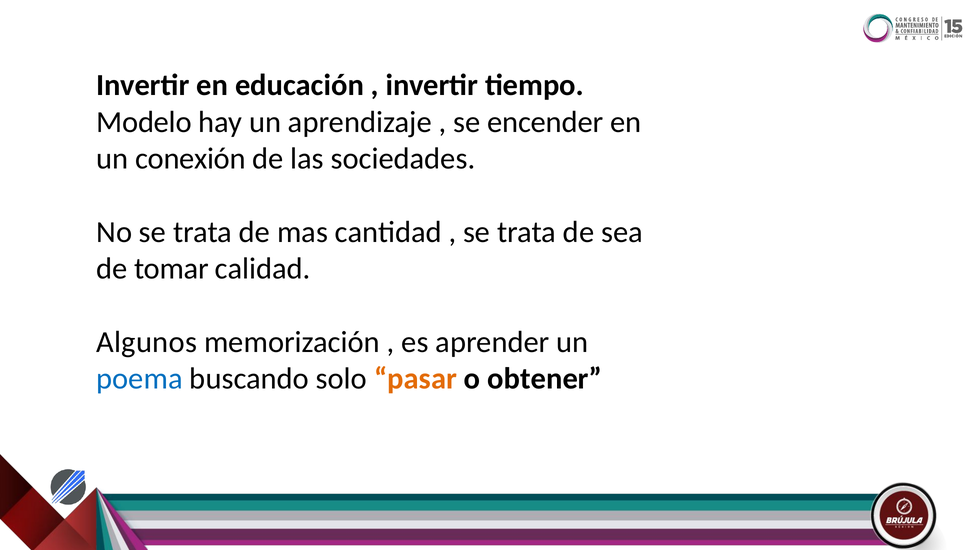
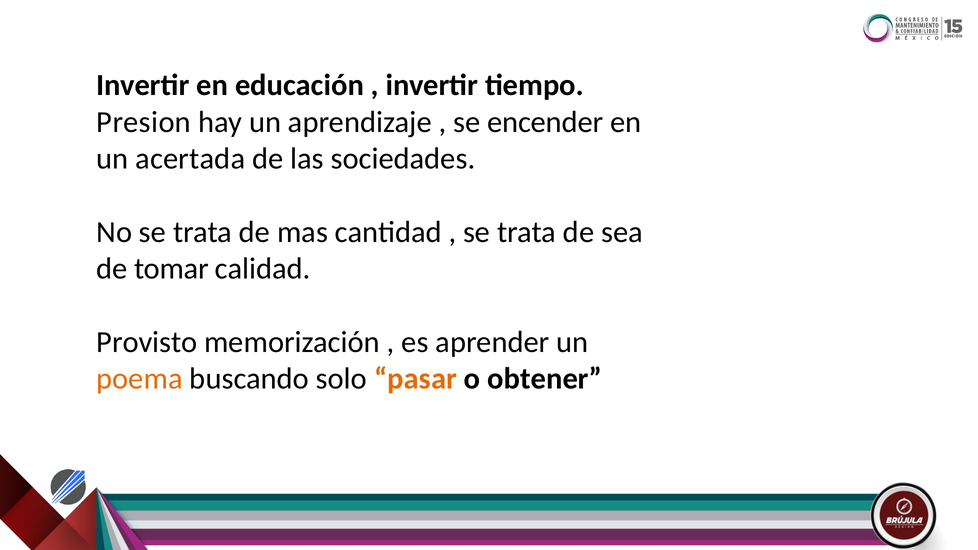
Modelo: Modelo -> Presion (144, 122)
conexión: conexión -> acertada (190, 159)
Algunos: Algunos -> Provisto (147, 342)
poema colour: blue -> orange (139, 379)
